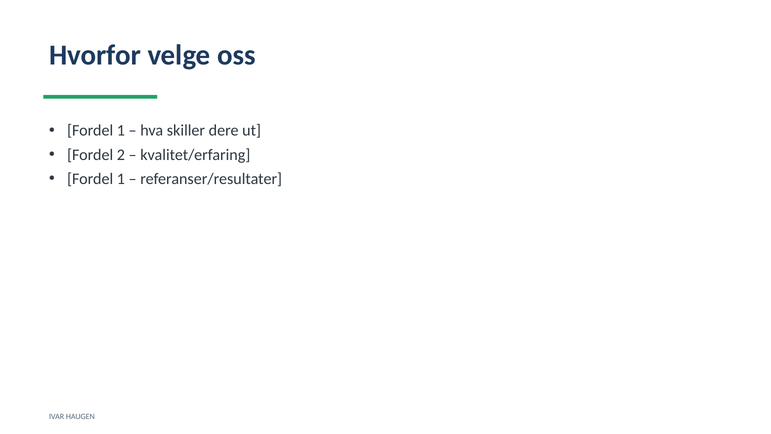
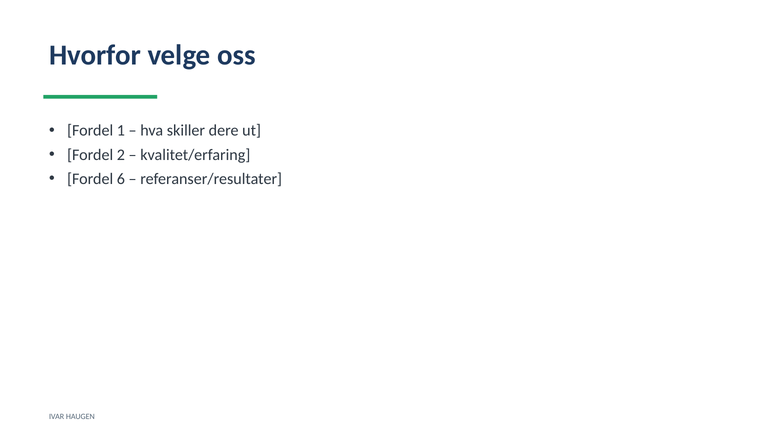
1: 1 -> 6 (121, 179)
